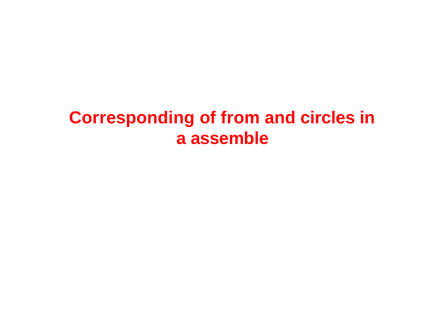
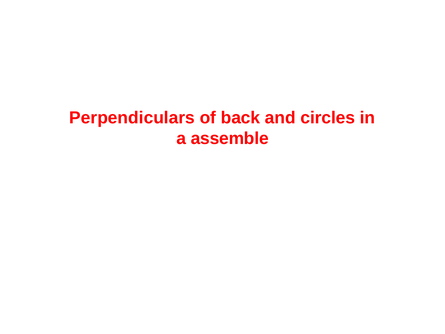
Corresponding: Corresponding -> Perpendiculars (132, 118)
from: from -> back (241, 118)
